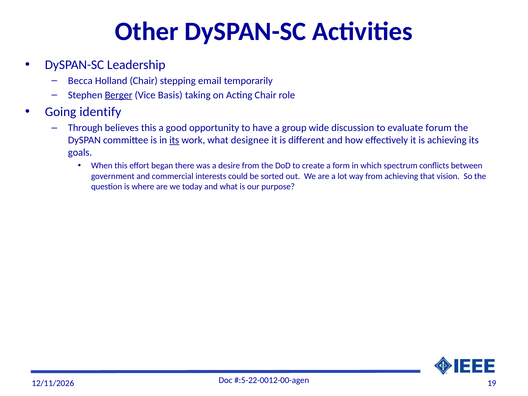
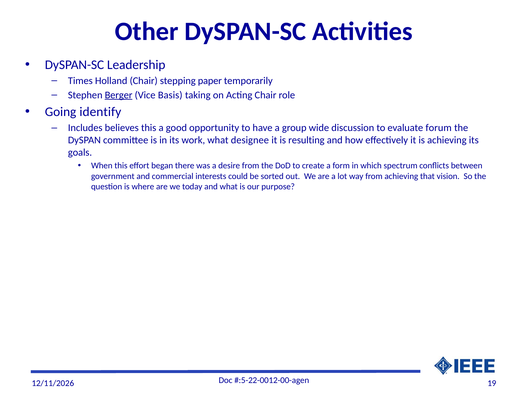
Becca: Becca -> Times (80, 81)
email: email -> paper (210, 81)
Through: Through -> Includes (85, 128)
its underline: present -> none (174, 140)
different: different -> resulting (306, 140)
